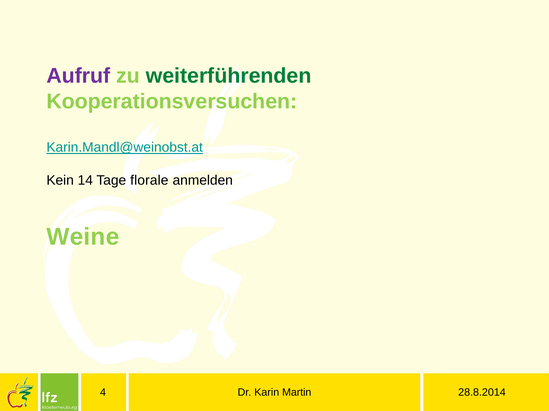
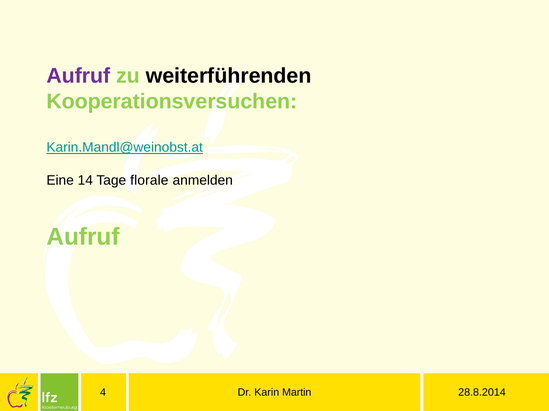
weiterführenden colour: green -> black (229, 76)
Kein: Kein -> Eine (60, 181)
Weine: Weine -> Aufruf (83, 237)
